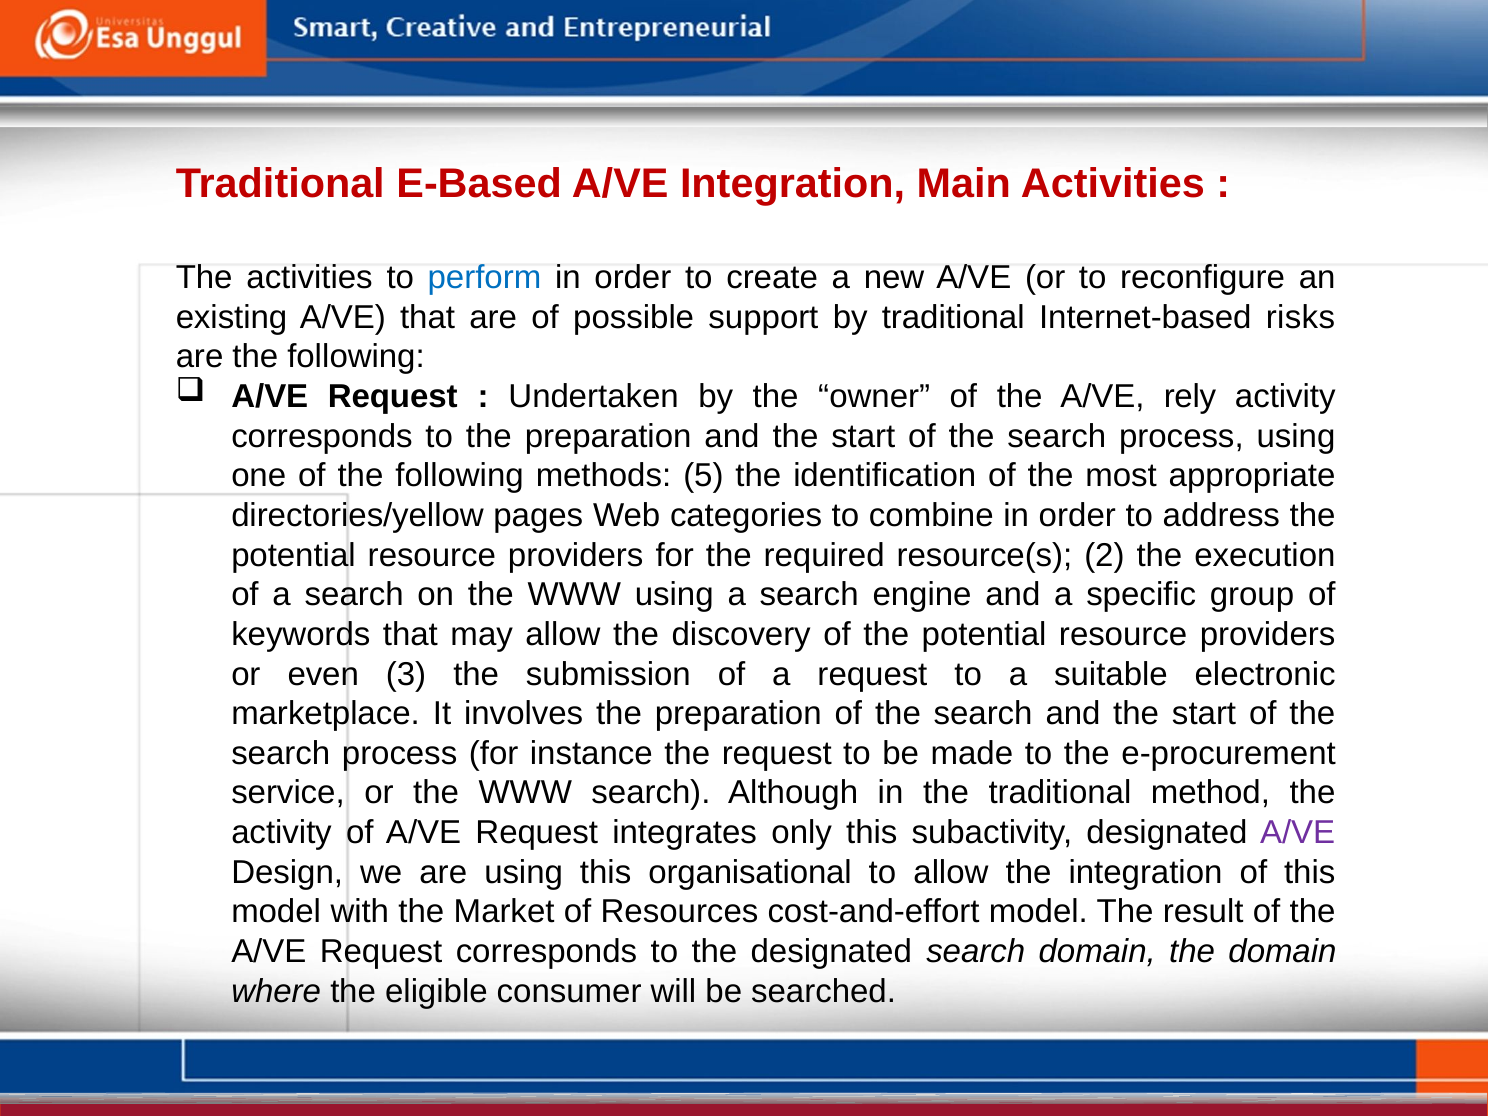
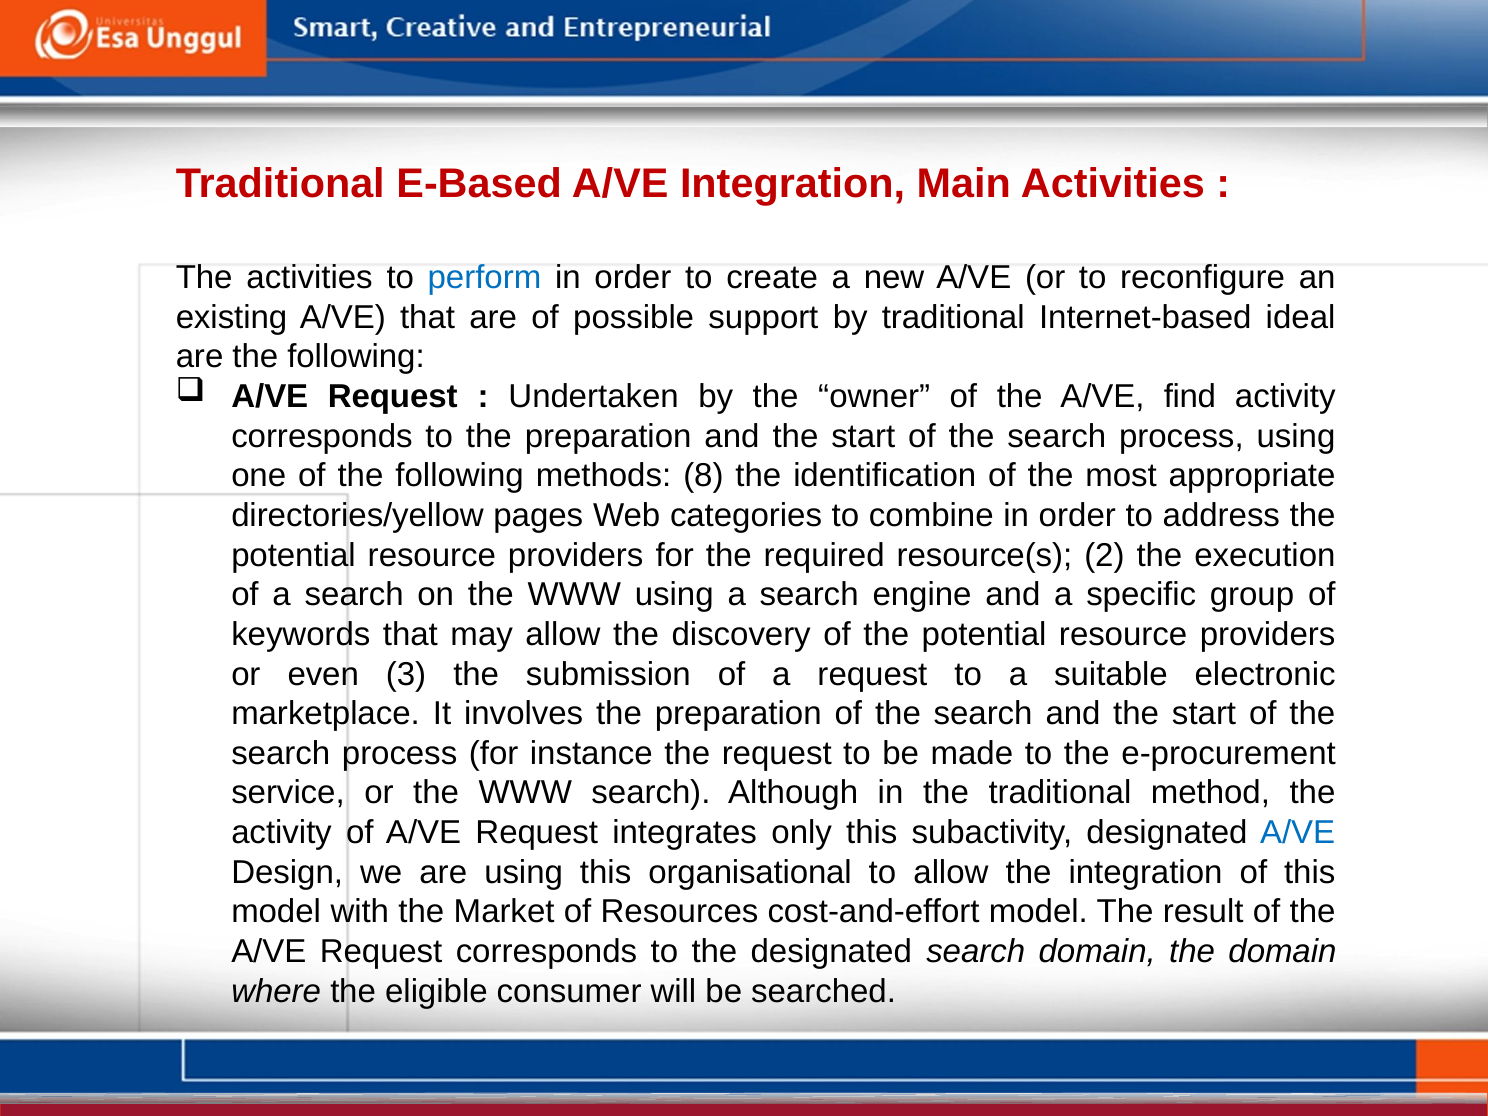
risks: risks -> ideal (1301, 317)
rely: rely -> find (1190, 396)
5: 5 -> 8 (703, 476)
A/VE colour: purple -> blue (1298, 833)
